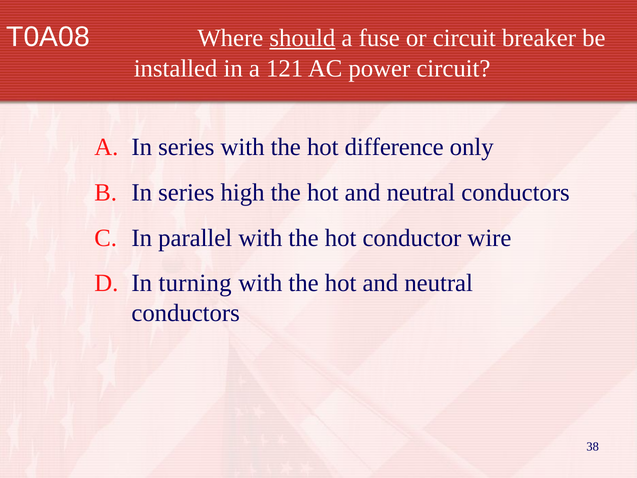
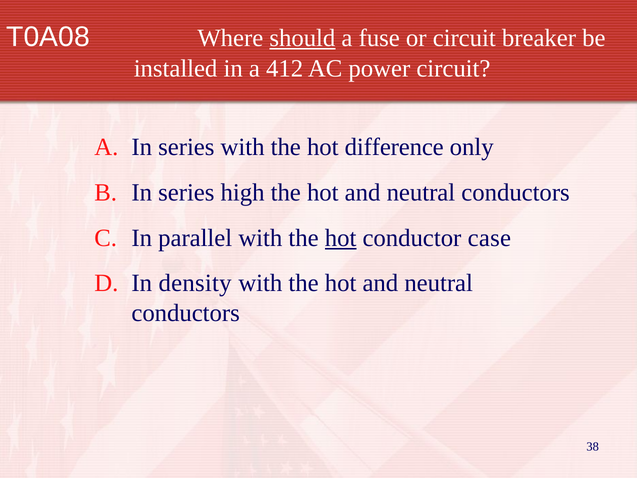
121: 121 -> 412 (285, 69)
hot underline: none -> present (341, 238)
wire: wire -> case (489, 238)
turning: turning -> density (195, 283)
